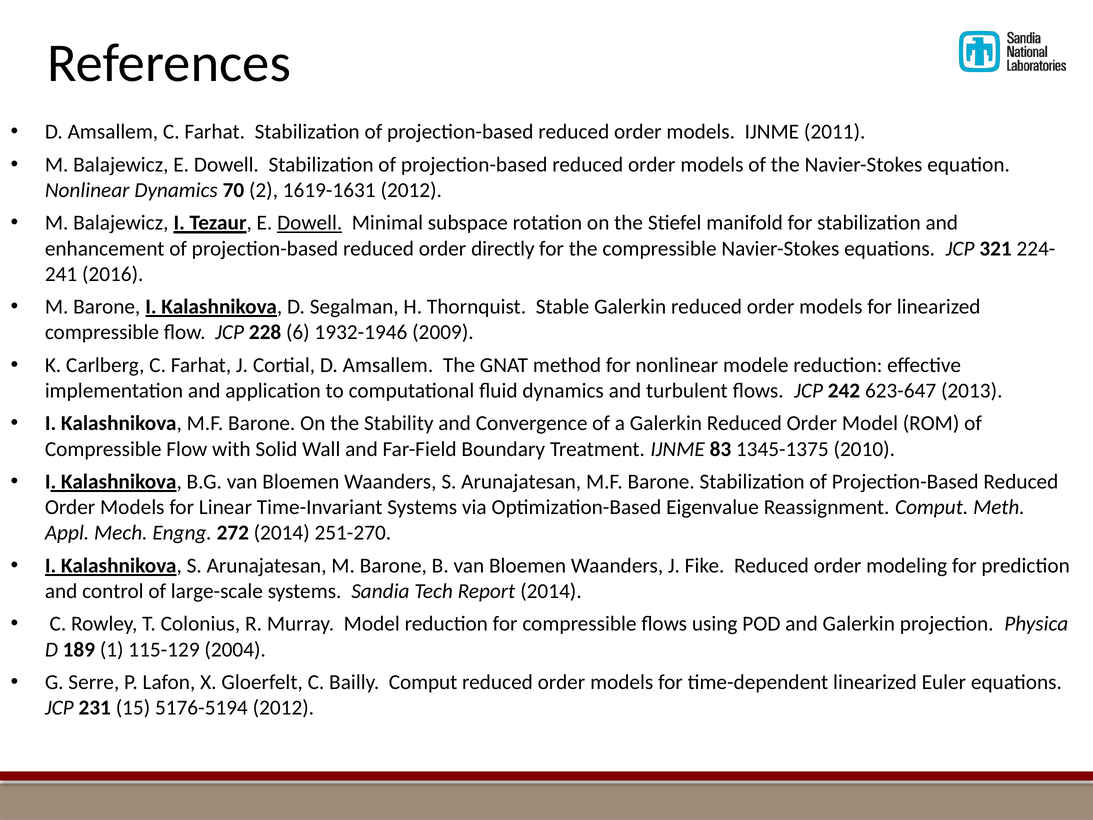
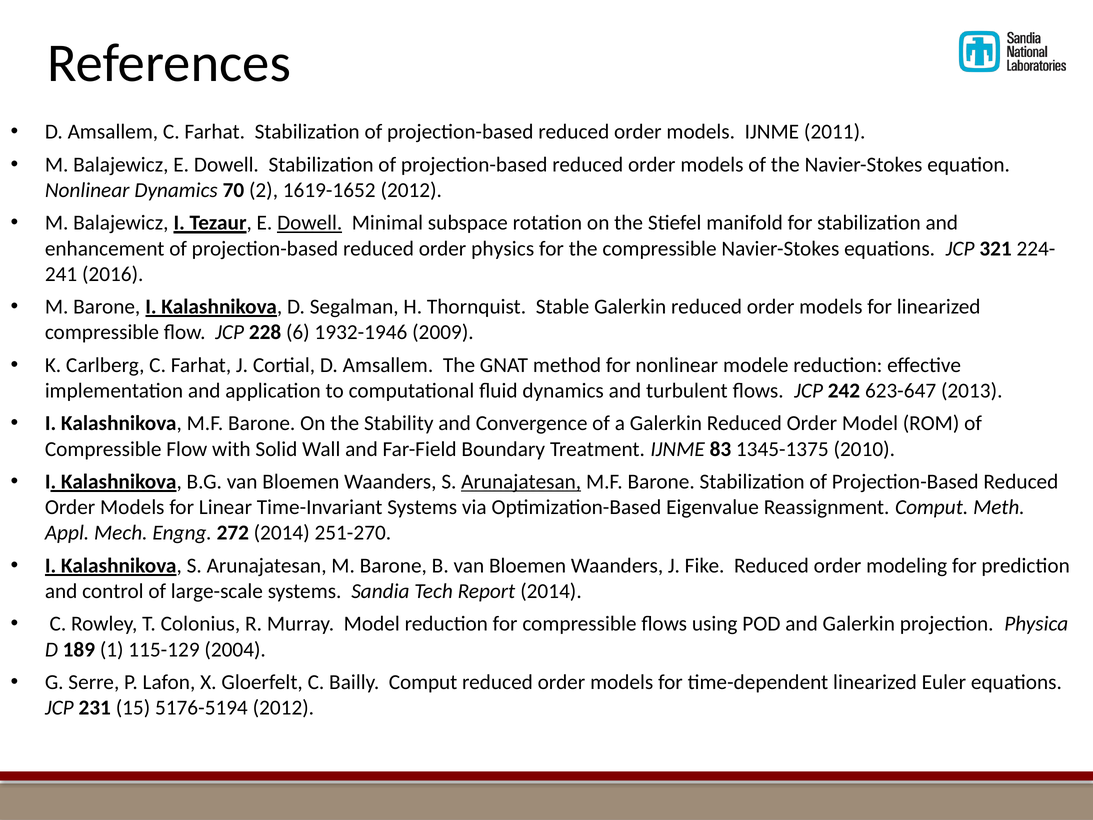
1619-1631: 1619-1631 -> 1619-1652 (329, 190)
directly: directly -> physics (503, 248)
Arunajatesan underline: none -> present (521, 482)
